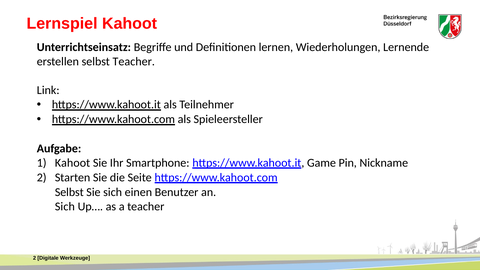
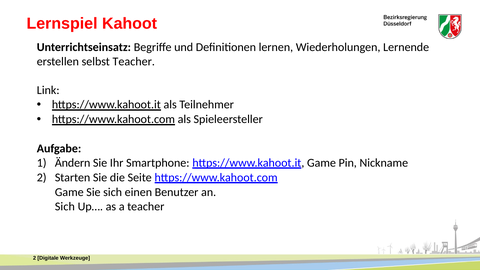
Kahoot: Kahoot -> Ändern (73, 163)
Selbst: Selbst -> Game (69, 192)
